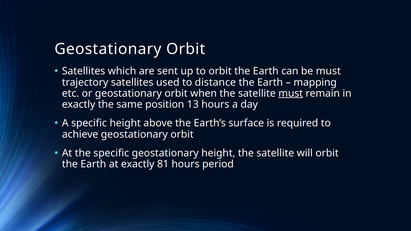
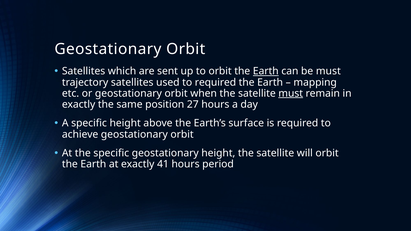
Earth underline: none -> present (266, 71)
to distance: distance -> required (215, 82)
13: 13 -> 27 (193, 105)
81: 81 -> 41 (163, 164)
